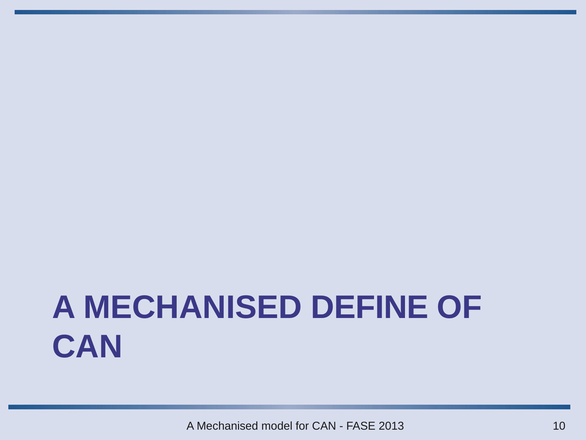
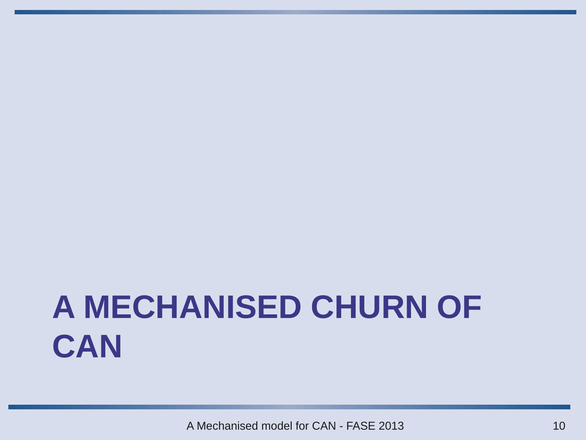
DEFINE: DEFINE -> CHURN (370, 307)
